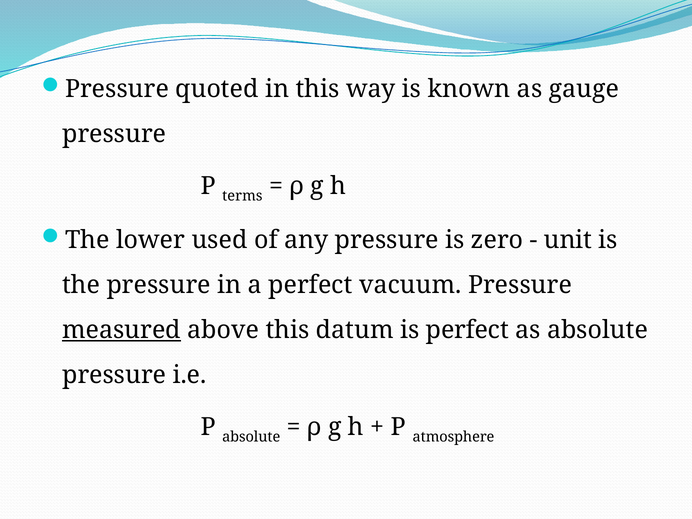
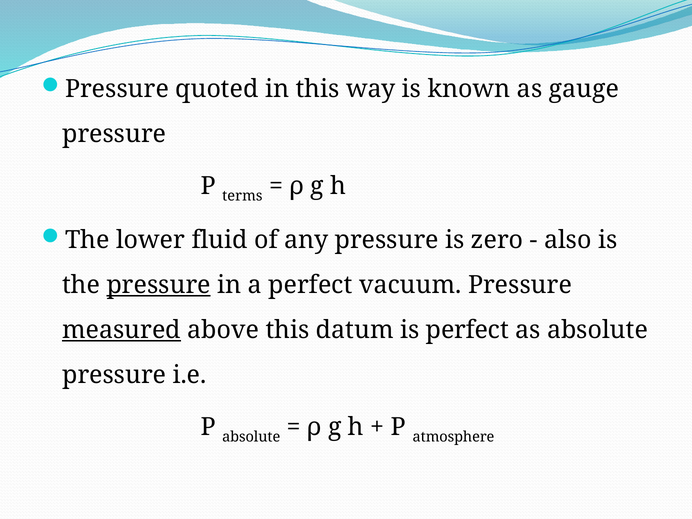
used: used -> fluid (220, 240)
unit: unit -> also (568, 240)
pressure underline: none -> present (159, 285)
